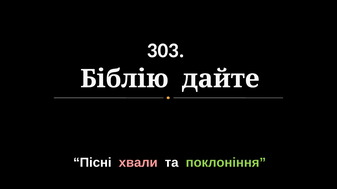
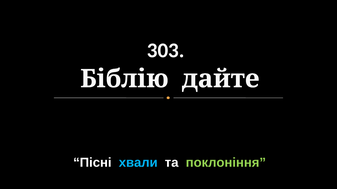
хвали colour: pink -> light blue (138, 163)
